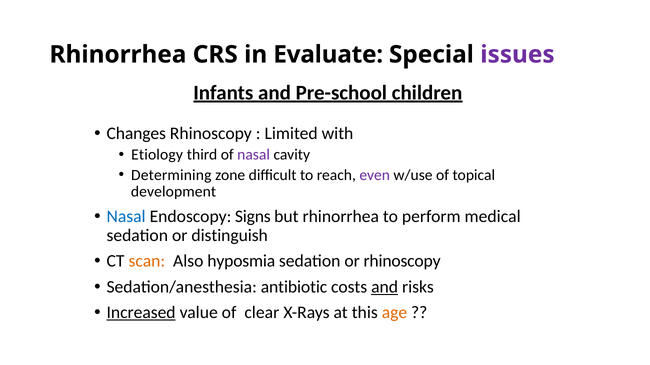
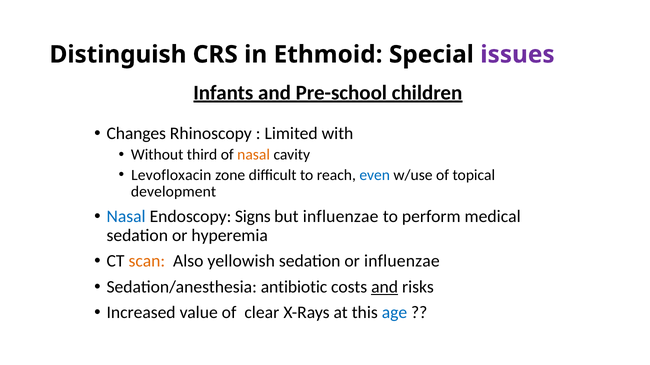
Rhinorrhea: Rhinorrhea -> Distinguish (118, 55)
Evaluate: Evaluate -> Ethmoid (328, 55)
Etiology: Etiology -> Without (157, 155)
nasal colour: purple -> orange (254, 155)
Determining: Determining -> Levofloxacin (171, 175)
even colour: purple -> blue (375, 175)
but rhinorrhea: rhinorrhea -> influenzae (341, 217)
distinguish: distinguish -> hyperemia (230, 236)
hyposmia: hyposmia -> yellowish (241, 262)
or rhinoscopy: rhinoscopy -> influenzae (402, 262)
Increased underline: present -> none (141, 313)
age colour: orange -> blue (394, 313)
